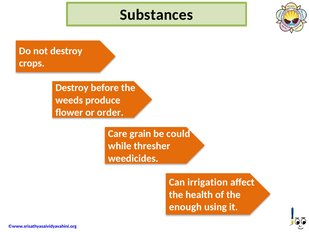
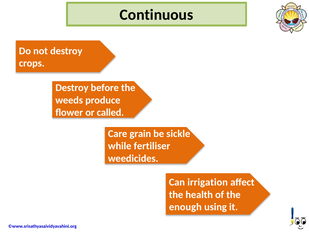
Substances: Substances -> Continuous (156, 15)
order: order -> called (110, 112)
could: could -> sickle (178, 134)
thresher: thresher -> fertiliser (152, 146)
